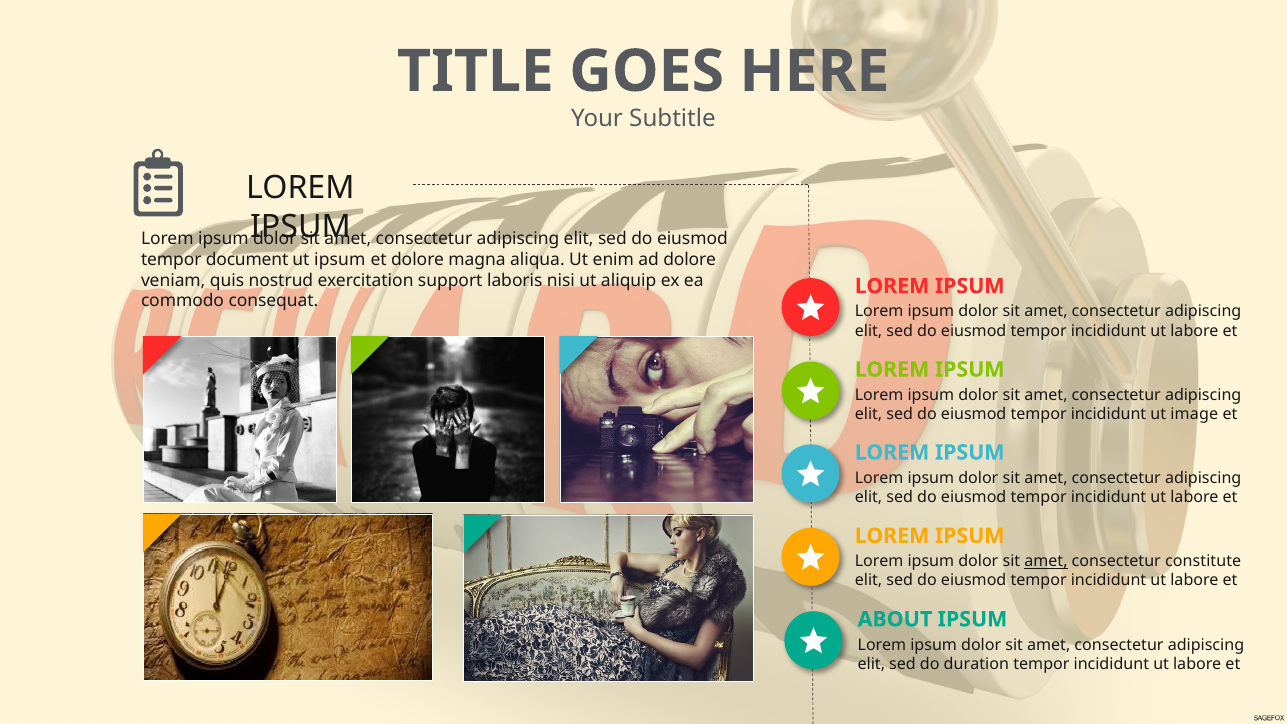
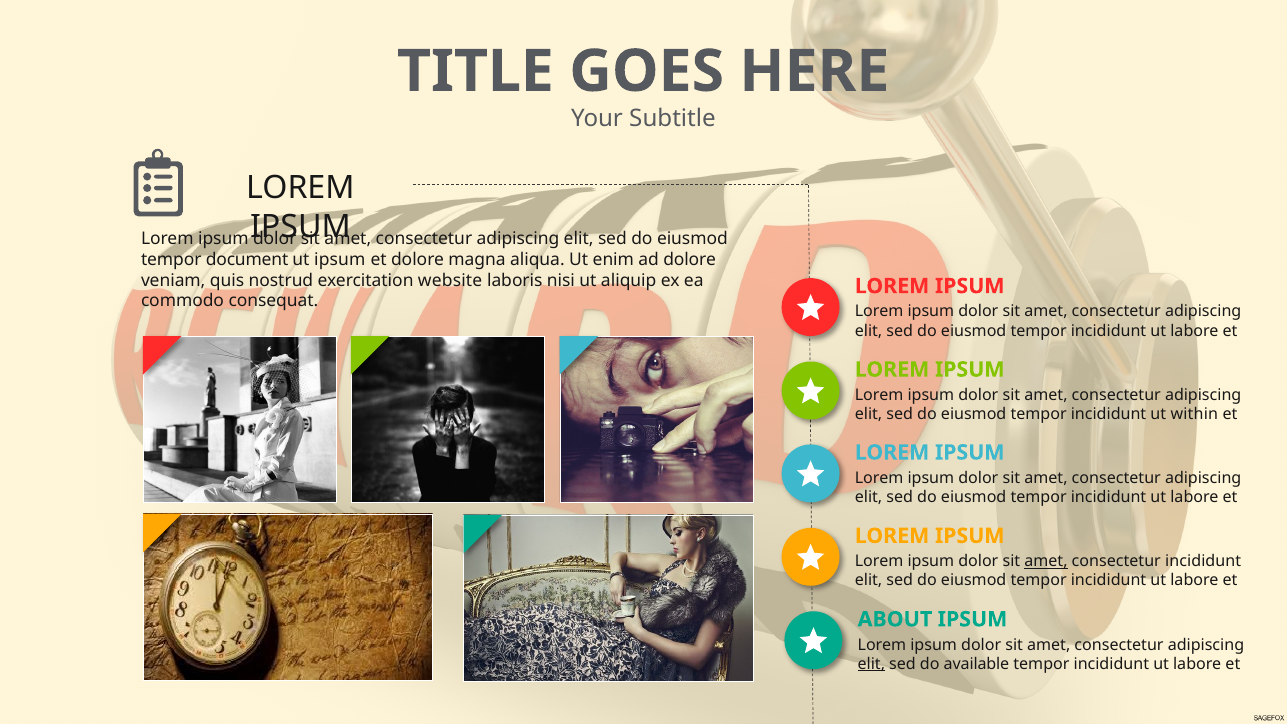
support: support -> website (450, 280)
image: image -> within (1194, 414)
consectetur constitute: constitute -> incididunt (1203, 561)
elit underline: none -> present (871, 664)
duration: duration -> available (977, 664)
